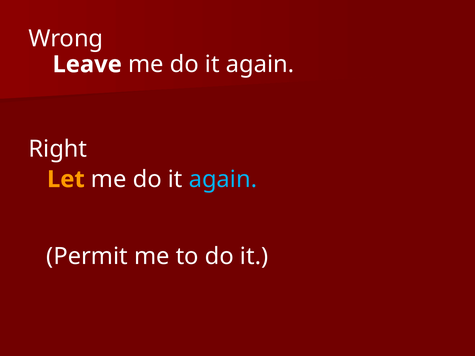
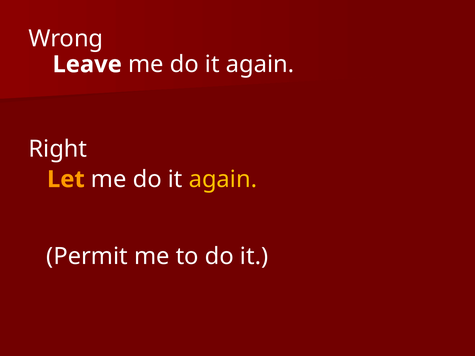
again colour: light blue -> yellow (223, 179)
